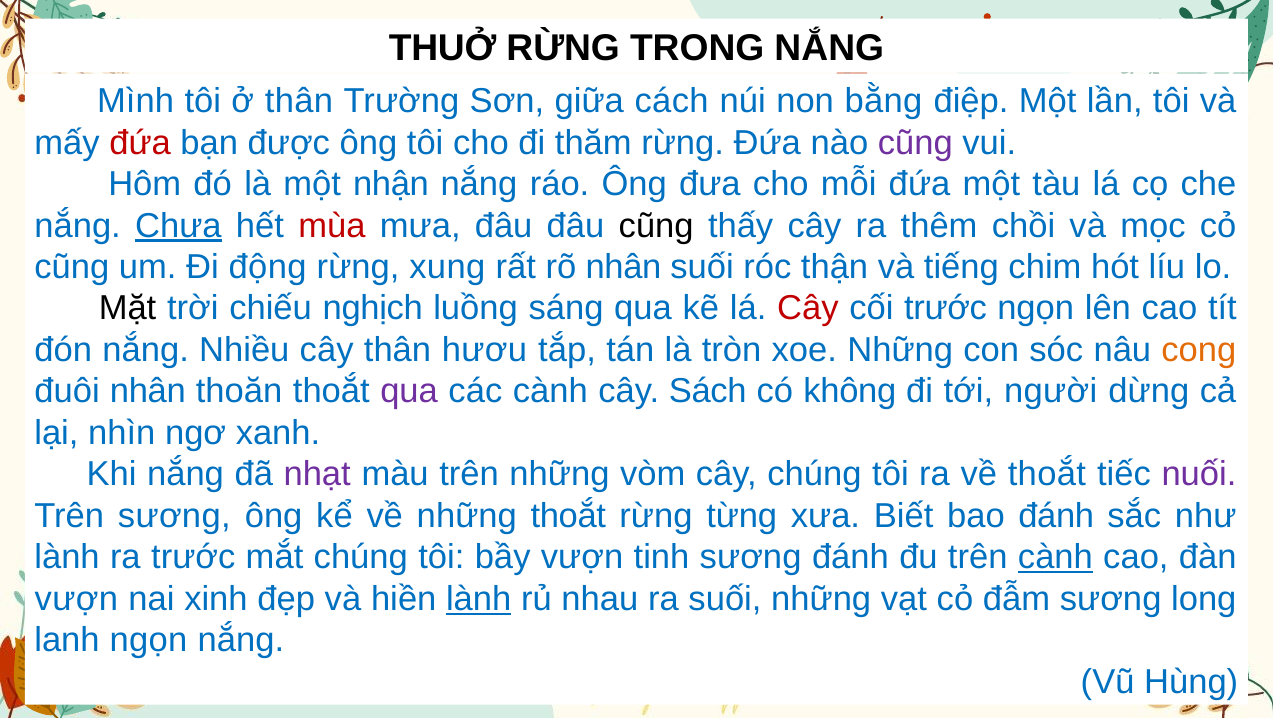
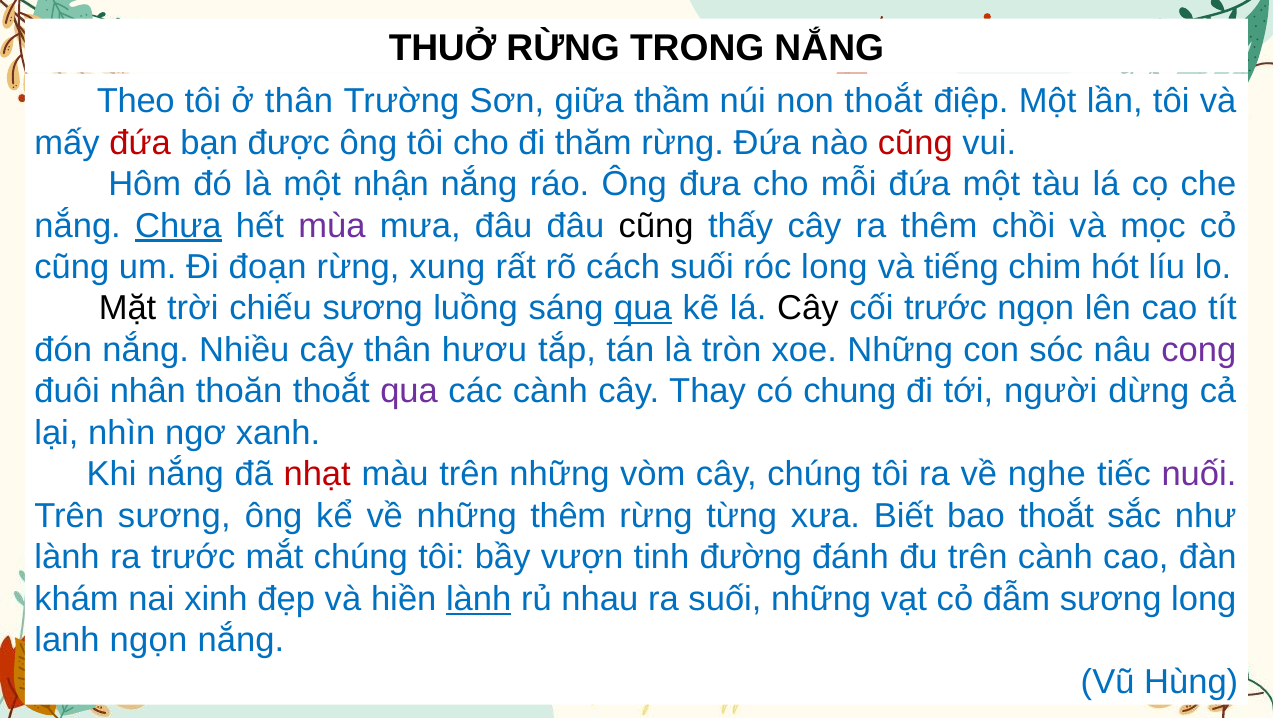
Mình: Mình -> Theo (136, 101)
cách: cách -> thầm (672, 101)
non bằng: bằng -> thoắt (884, 101)
cũng colour: purple -> red (915, 143)
mùa colour: red -> purple (332, 226)
động: động -> đoạn (268, 267)
rõ nhân: nhân -> cách (623, 267)
róc thận: thận -> long (834, 267)
chiếu nghịch: nghịch -> sương (373, 308)
qua underline: none -> present (643, 308)
Cây colour: red -> black (808, 308)
cong colour: orange -> purple (1199, 350)
Sách: Sách -> Thay (708, 391)
không: không -> chung (850, 391)
nhạt colour: purple -> red (317, 474)
về thoắt: thoắt -> nghe (1047, 474)
những thoắt: thoắt -> thêm (568, 516)
bao đánh: đánh -> thoắt (1056, 516)
tinh sương: sương -> đường (751, 557)
cành underline: present -> none (1055, 557)
vượn: vượn -> khám (77, 599)
